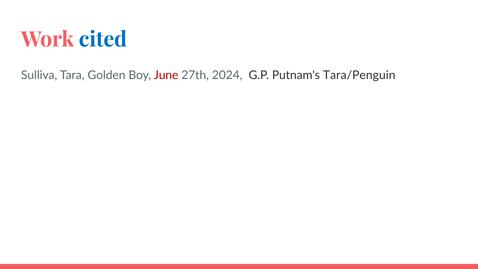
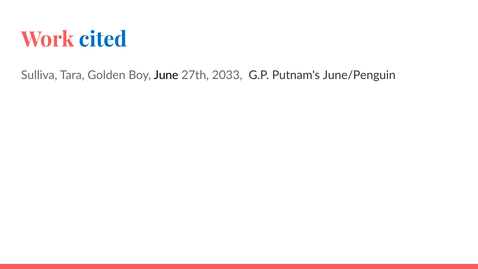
June colour: red -> black (166, 75)
2024: 2024 -> 2033 (227, 75)
Tara/Penguin: Tara/Penguin -> June/Penguin (359, 75)
